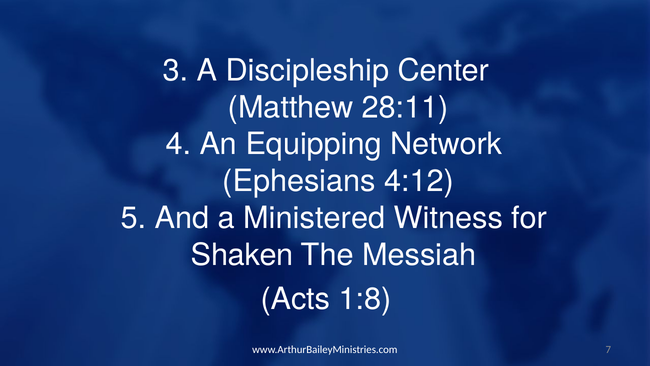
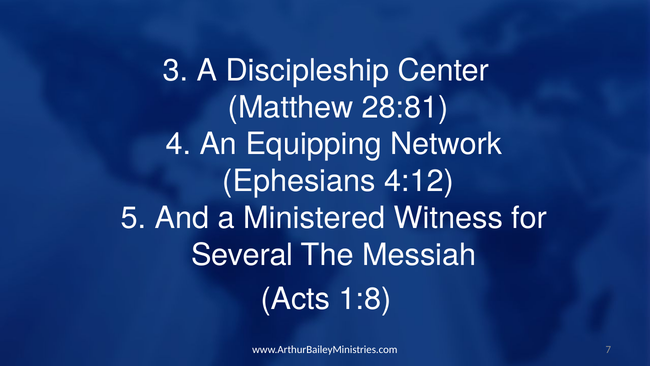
28:11: 28:11 -> 28:81 (405, 107)
Shaken: Shaken -> Several (242, 255)
